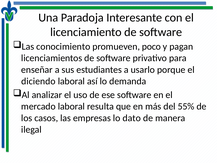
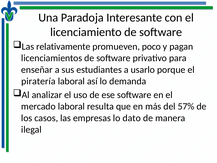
conocimiento: conocimiento -> relativamente (63, 46)
diciendo: diciendo -> piratería (38, 81)
55%: 55% -> 57% (186, 106)
